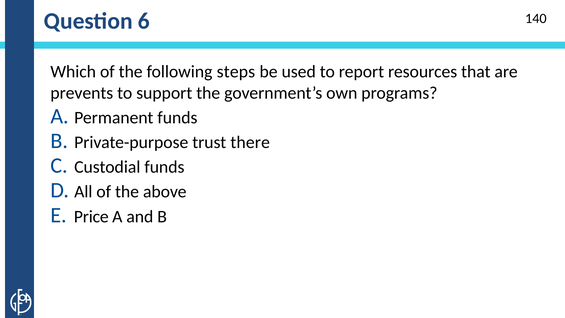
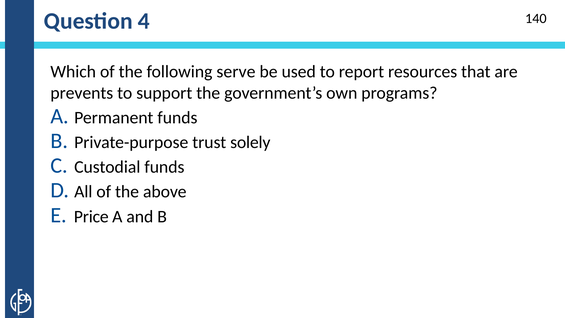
6: 6 -> 4 (144, 21)
steps: steps -> serve (236, 72)
there: there -> solely (250, 142)
